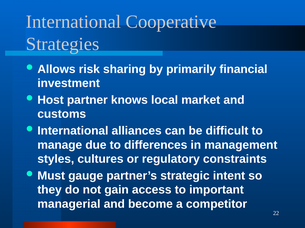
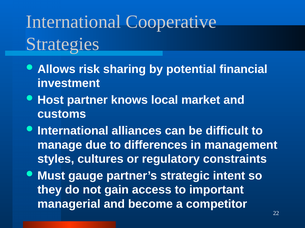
primarily: primarily -> potential (191, 69)
